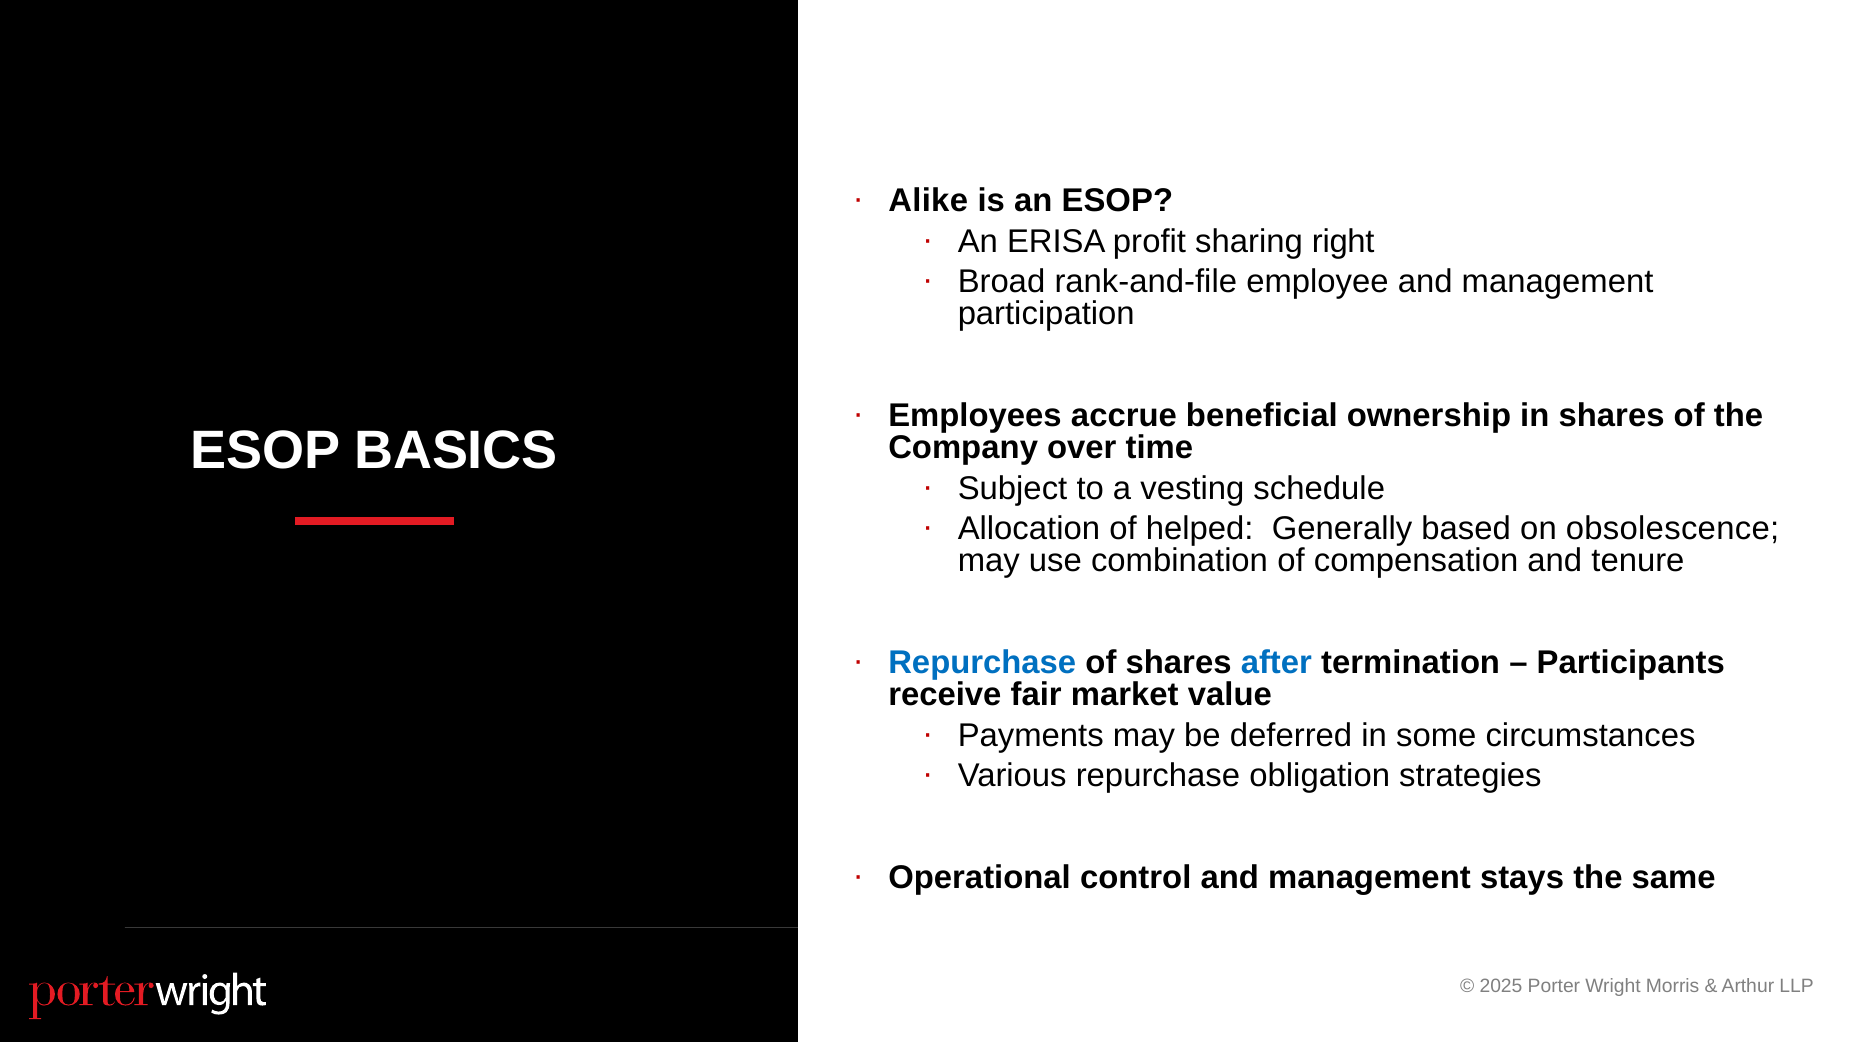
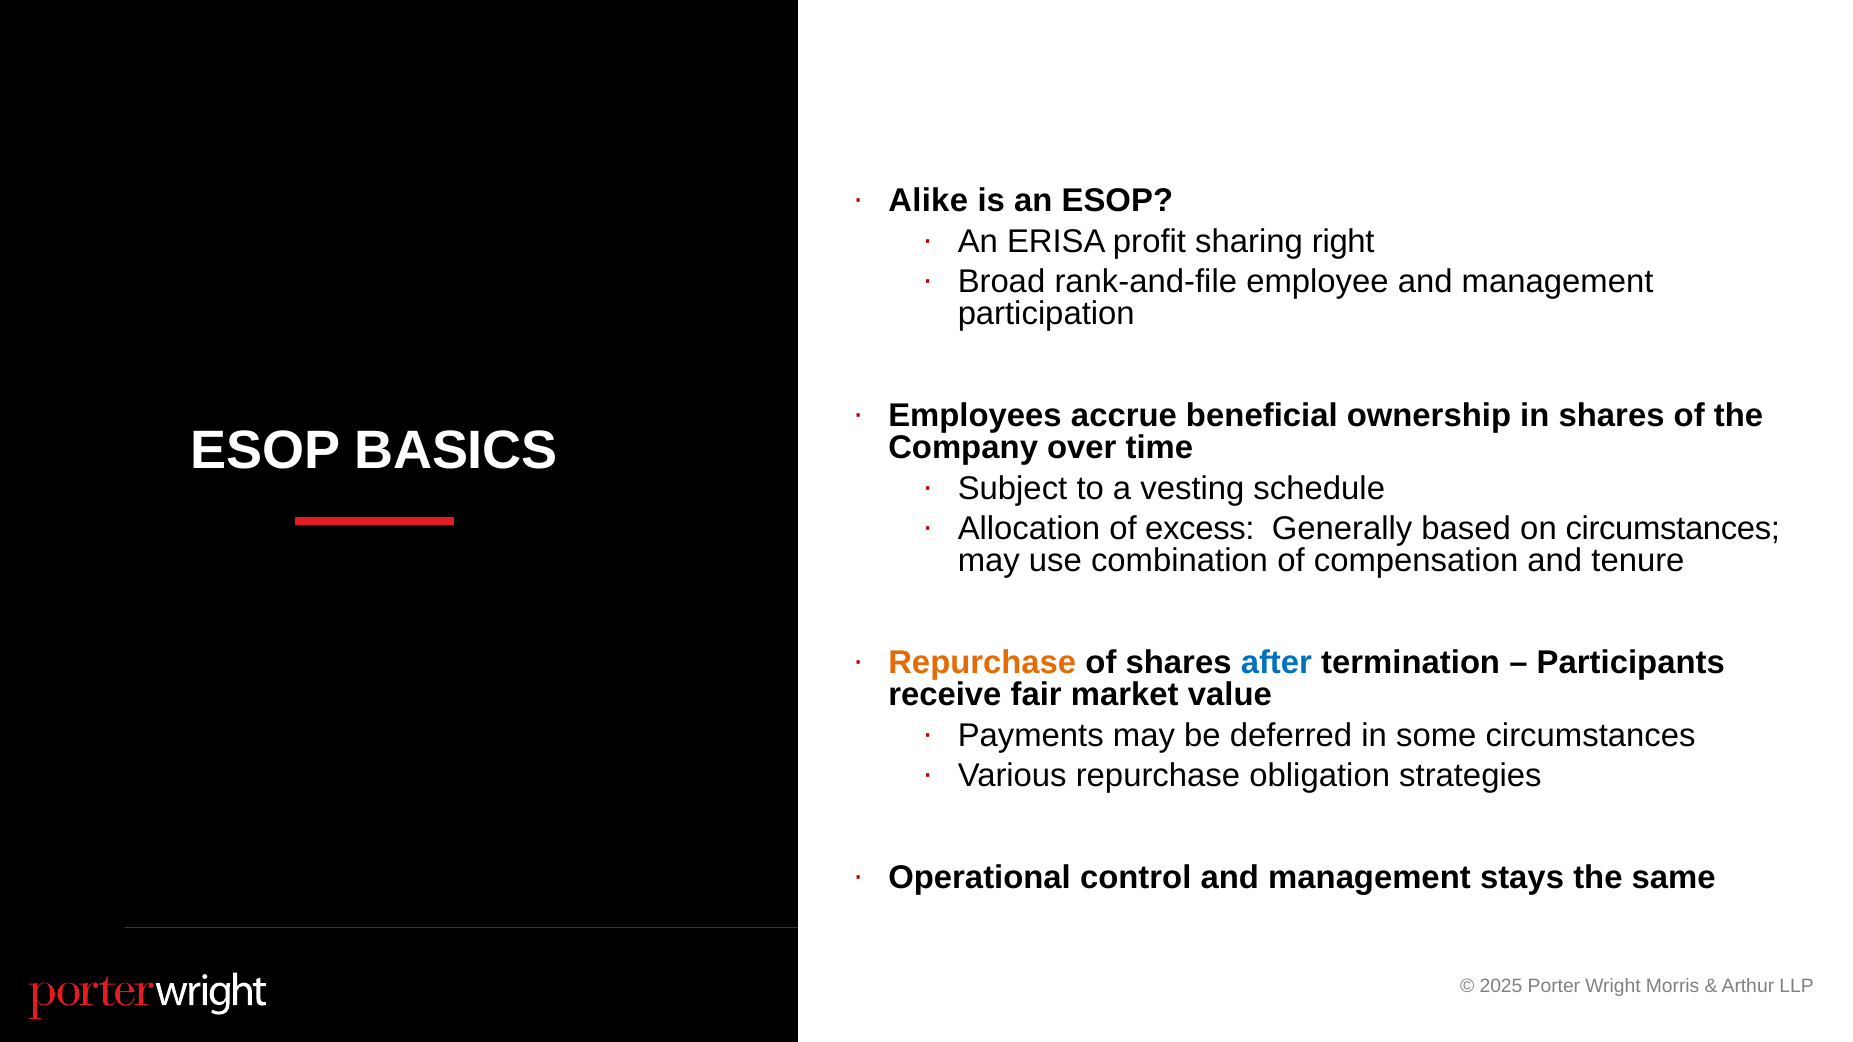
helped: helped -> excess (1200, 529)
on obsolescence: obsolescence -> circumstances (1673, 529)
Repurchase colour: blue -> orange (982, 663)
